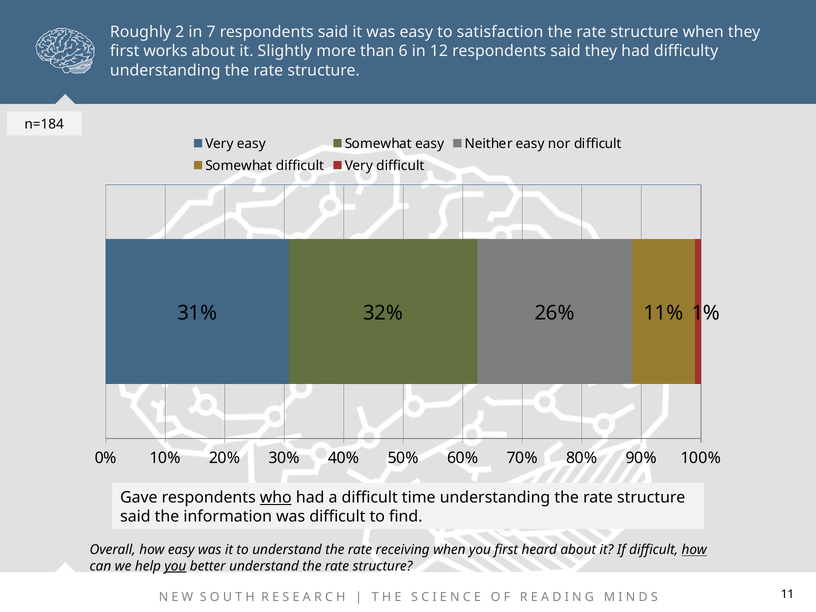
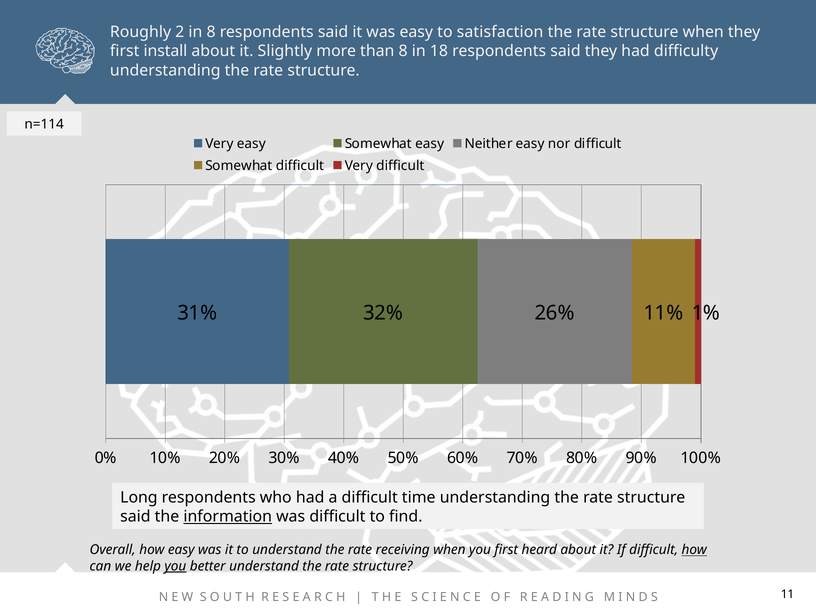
in 7: 7 -> 8 (211, 32)
works: works -> install (165, 51)
than 6: 6 -> 8 (403, 51)
12: 12 -> 18 (439, 51)
n=184: n=184 -> n=114 (44, 124)
Gave: Gave -> Long (139, 497)
who underline: present -> none (276, 497)
information underline: none -> present (228, 517)
